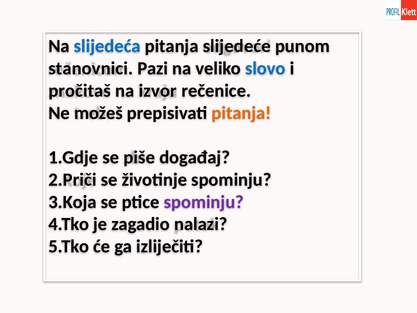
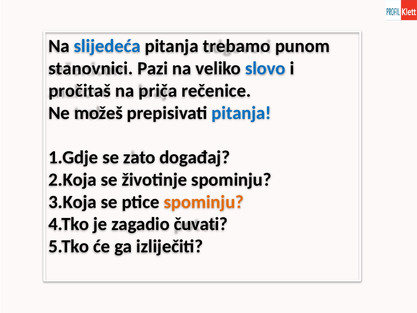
slijedeće: slijedeće -> trebamo (237, 46)
izvor: izvor -> priča (158, 91)
pitanja colour: orange -> blue (241, 113)
piše: piše -> zato (139, 157)
2.Priči: 2.Priči -> 2.Koja (73, 180)
spominju colour: purple -> orange (204, 202)
nalazi: nalazi -> čuvati (201, 224)
